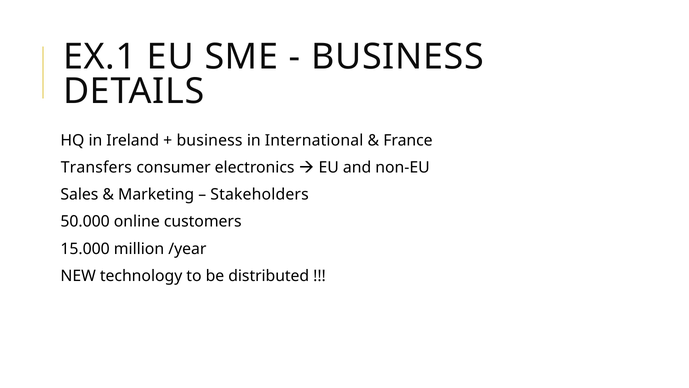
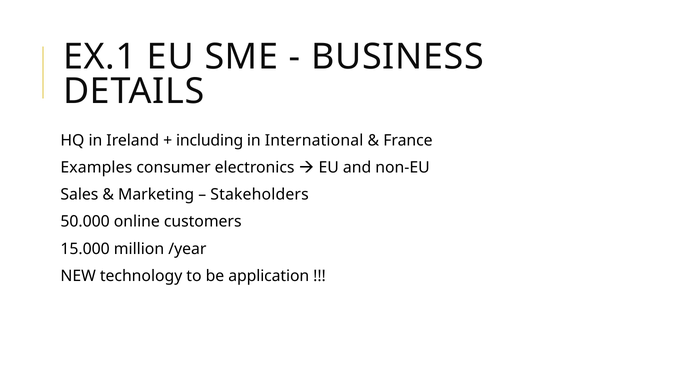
business: business -> including (210, 140)
Transfers: Transfers -> Examples (96, 167)
distributed: distributed -> application (269, 276)
